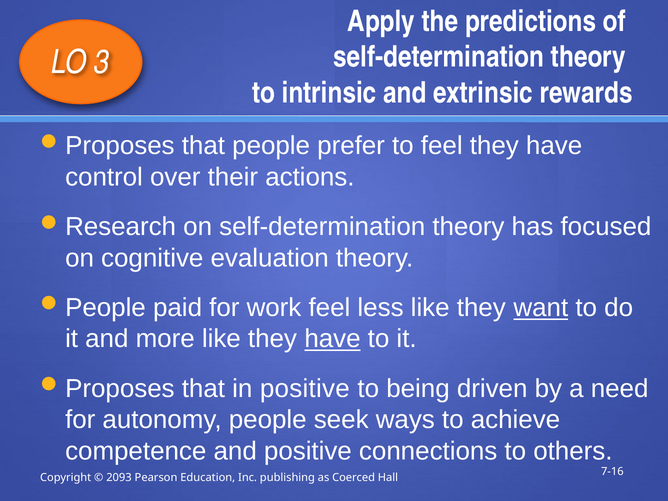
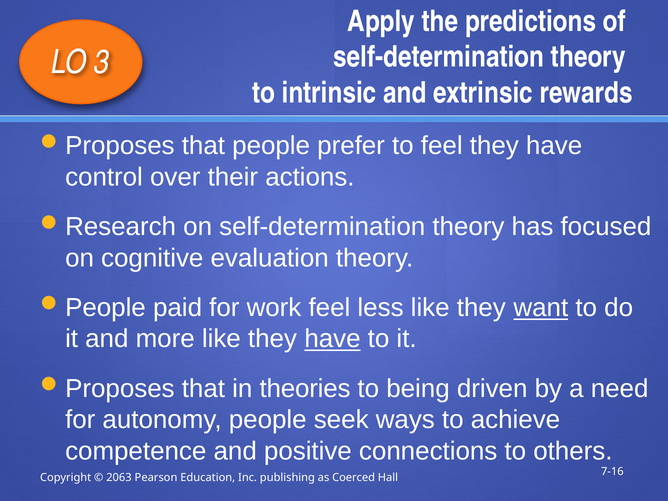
in positive: positive -> theories (305, 389)
2093: 2093 -> 2063 (119, 478)
